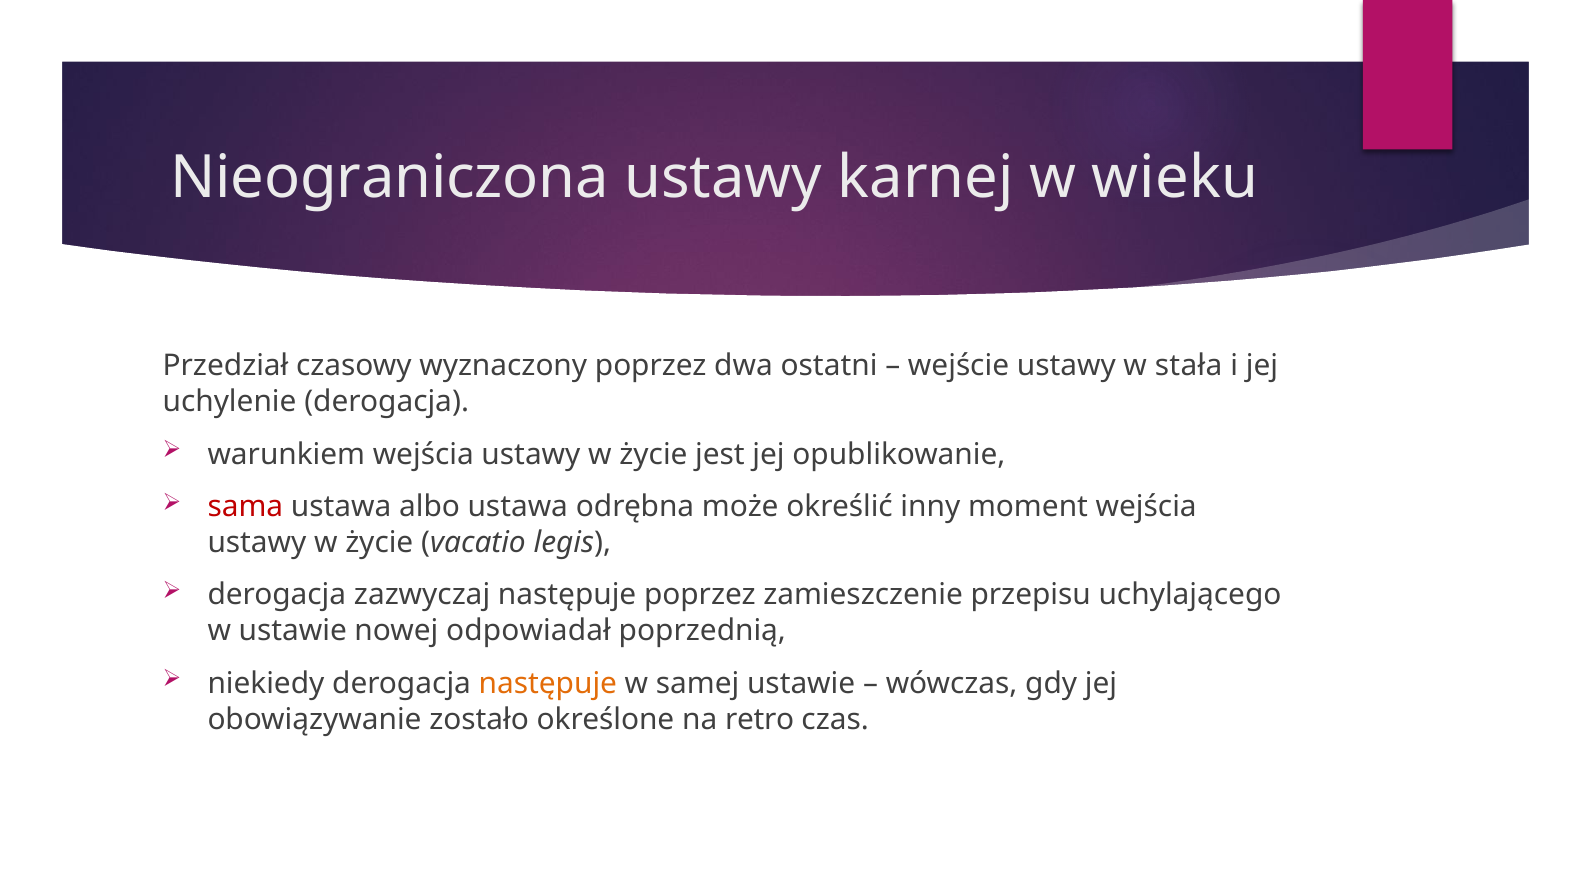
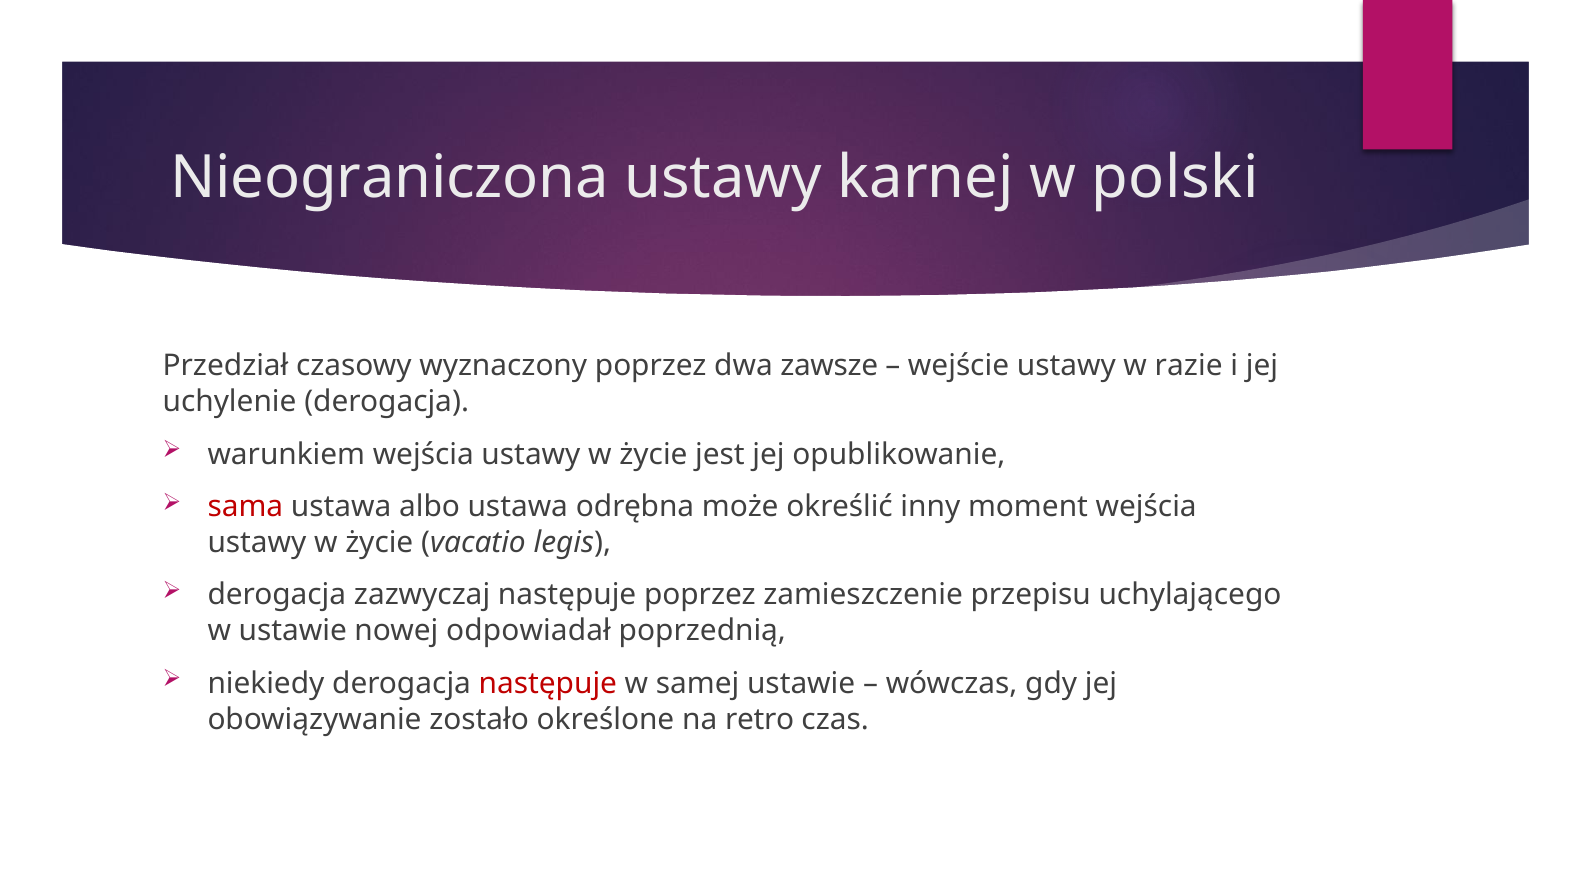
wieku: wieku -> polski (1175, 177)
ostatni: ostatni -> zawsze (829, 366)
stała: stała -> razie (1189, 366)
następuje colour: orange -> red (548, 683)
